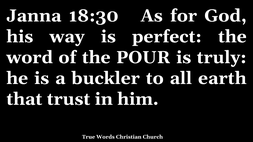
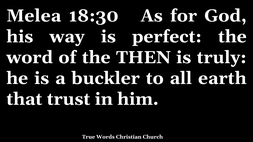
Janna: Janna -> Melea (34, 16)
POUR: POUR -> THEN (143, 58)
